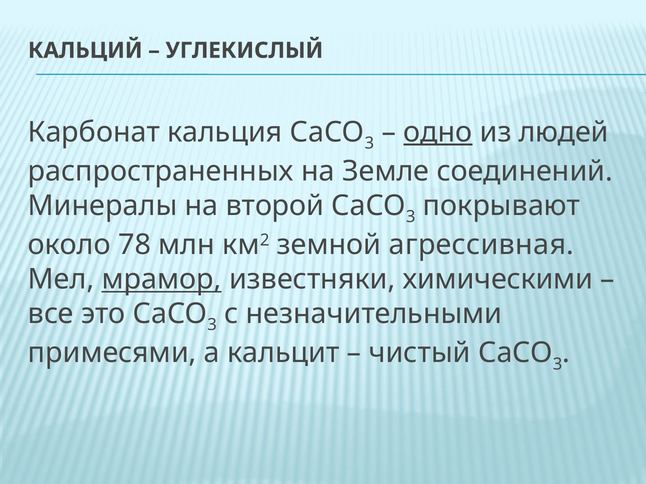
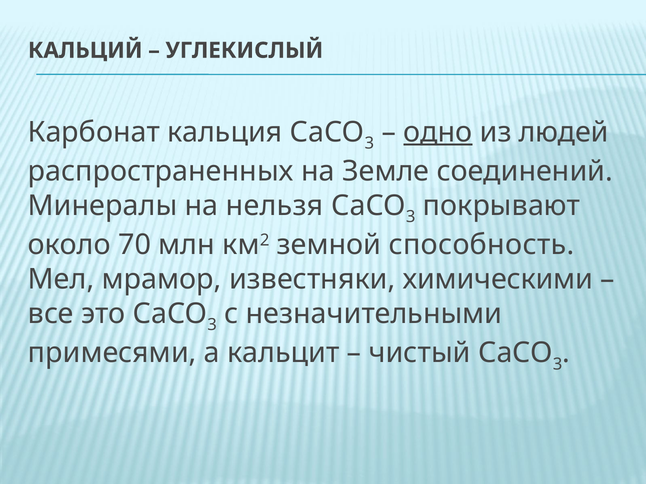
второй: второй -> нельзя (275, 206)
78: 78 -> 70 (135, 245)
агрессивная: агрессивная -> способность (481, 245)
мрамор underline: present -> none (162, 280)
